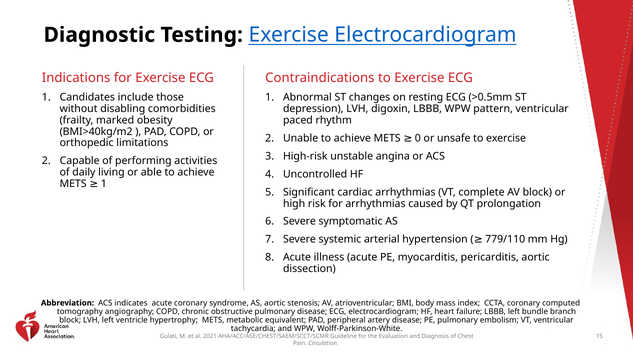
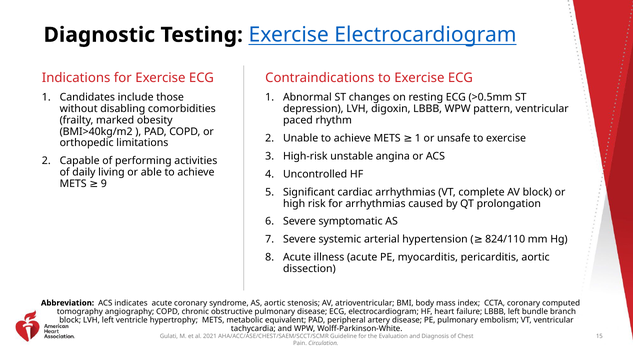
METS 0: 0 -> 1 (418, 138)
METS 1: 1 -> 9 (104, 184)
779/110: 779/110 -> 824/110 (505, 240)
